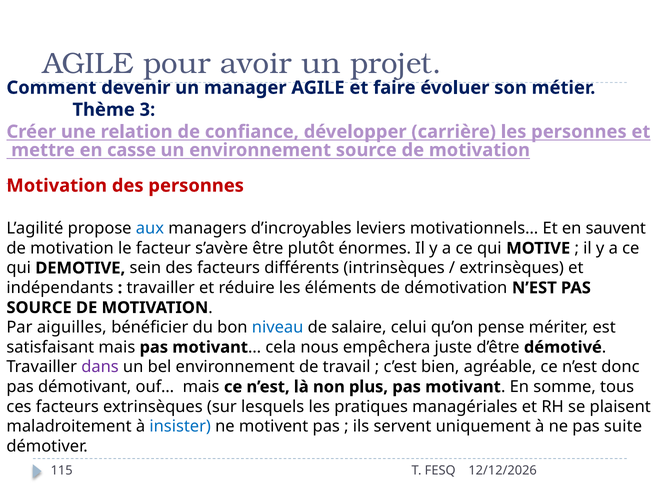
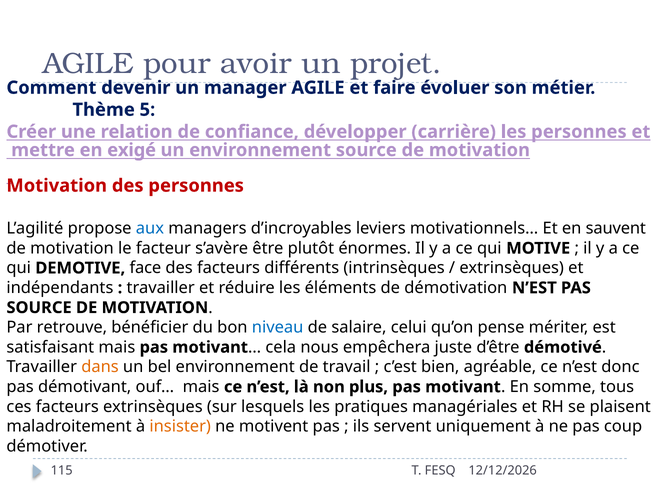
3: 3 -> 5 (147, 110)
casse: casse -> exigé (132, 150)
sein: sein -> face (145, 268)
aiguilles: aiguilles -> retrouve (72, 327)
dans colour: purple -> orange (100, 367)
insister colour: blue -> orange (180, 426)
suite: suite -> coup (623, 426)
